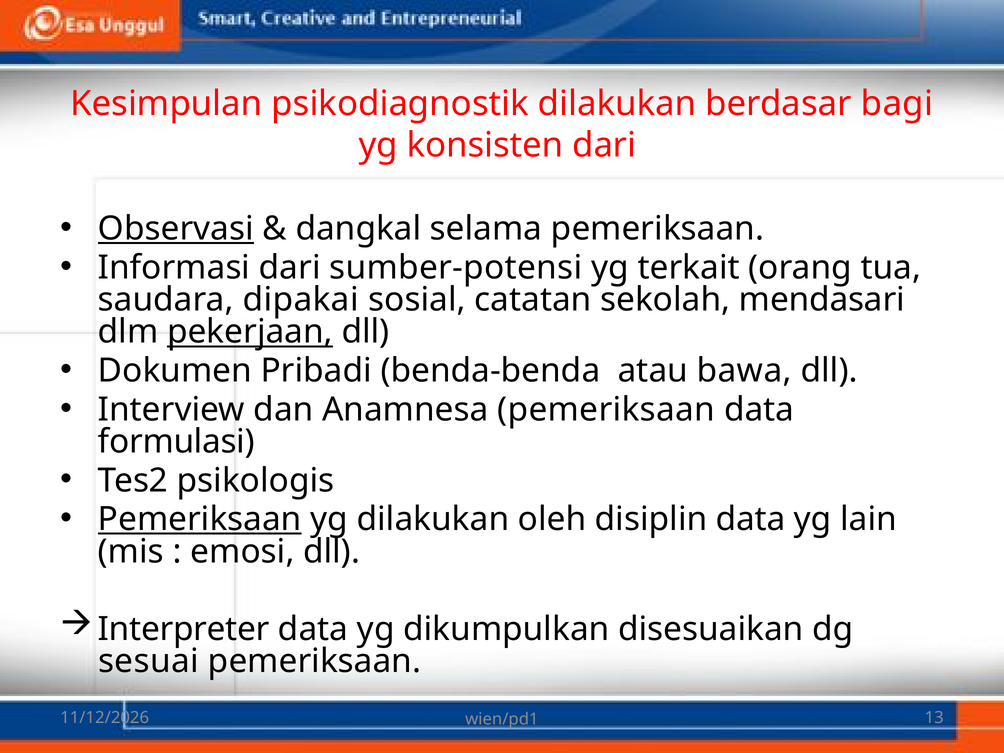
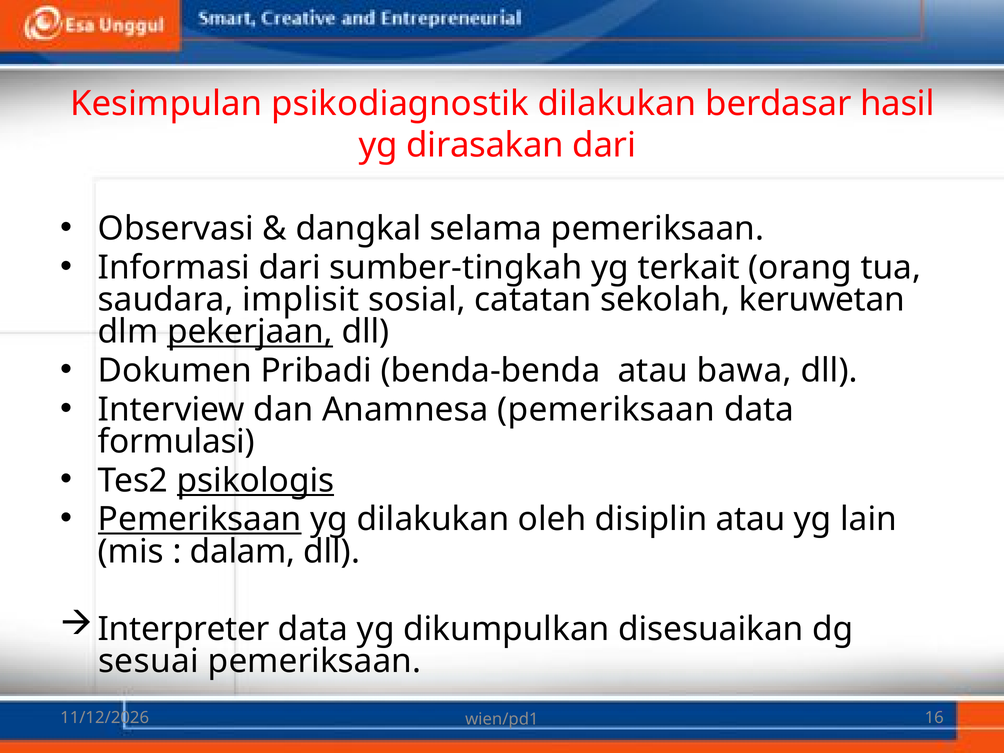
bagi: bagi -> hasil (897, 104)
konsisten: konsisten -> dirasakan (485, 145)
Observasi underline: present -> none (176, 229)
sumber-potensi: sumber-potensi -> sumber-tingkah (456, 268)
dipakai: dipakai -> implisit (301, 300)
mendasari: mendasari -> keruwetan (822, 300)
psikologis underline: none -> present (256, 481)
disiplin data: data -> atau (751, 519)
emosi: emosi -> dalam (243, 551)
13: 13 -> 16 (934, 718)
